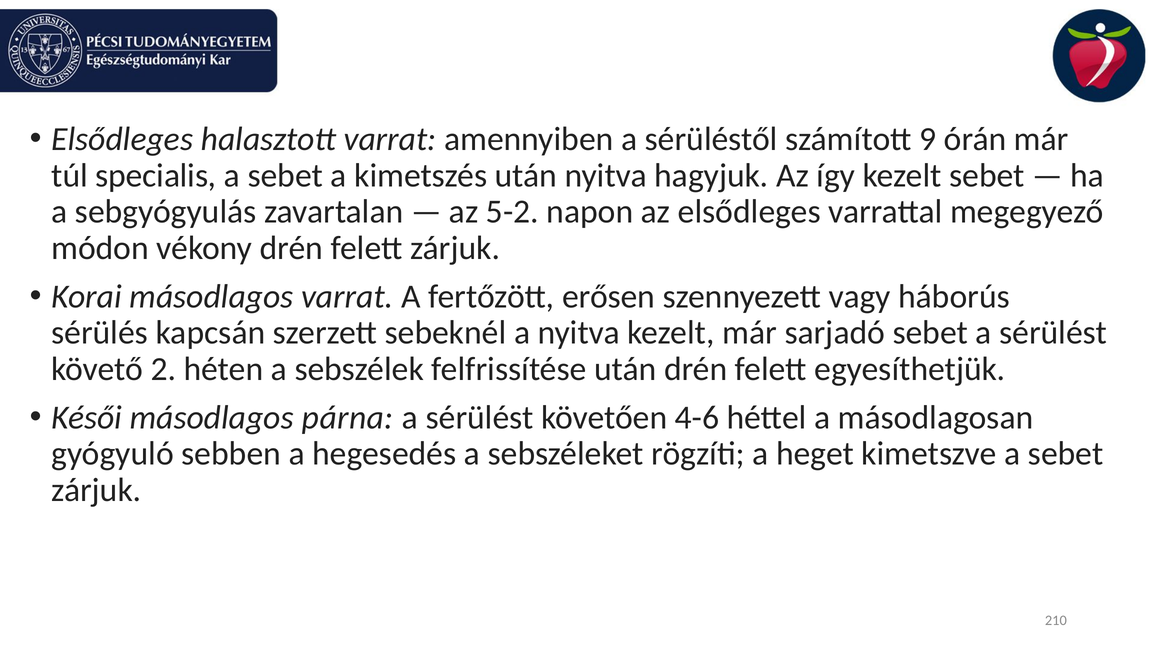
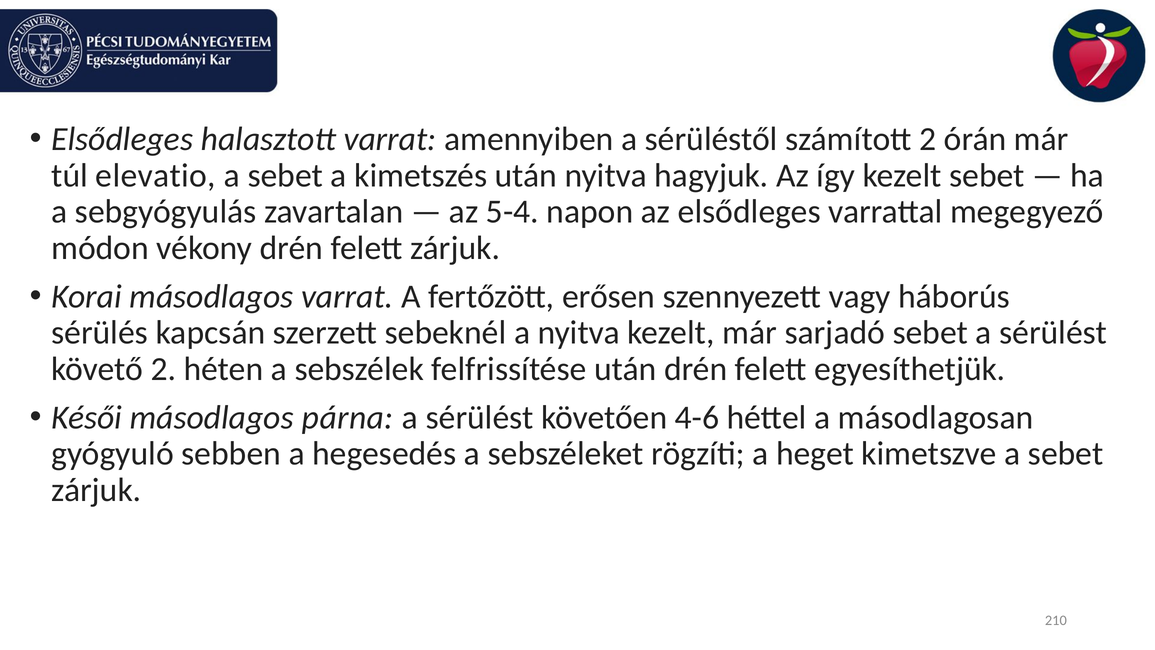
számított 9: 9 -> 2 (928, 139)
specialis: specialis -> elevatio (156, 175)
5-2: 5-2 -> 5-4 (512, 212)
